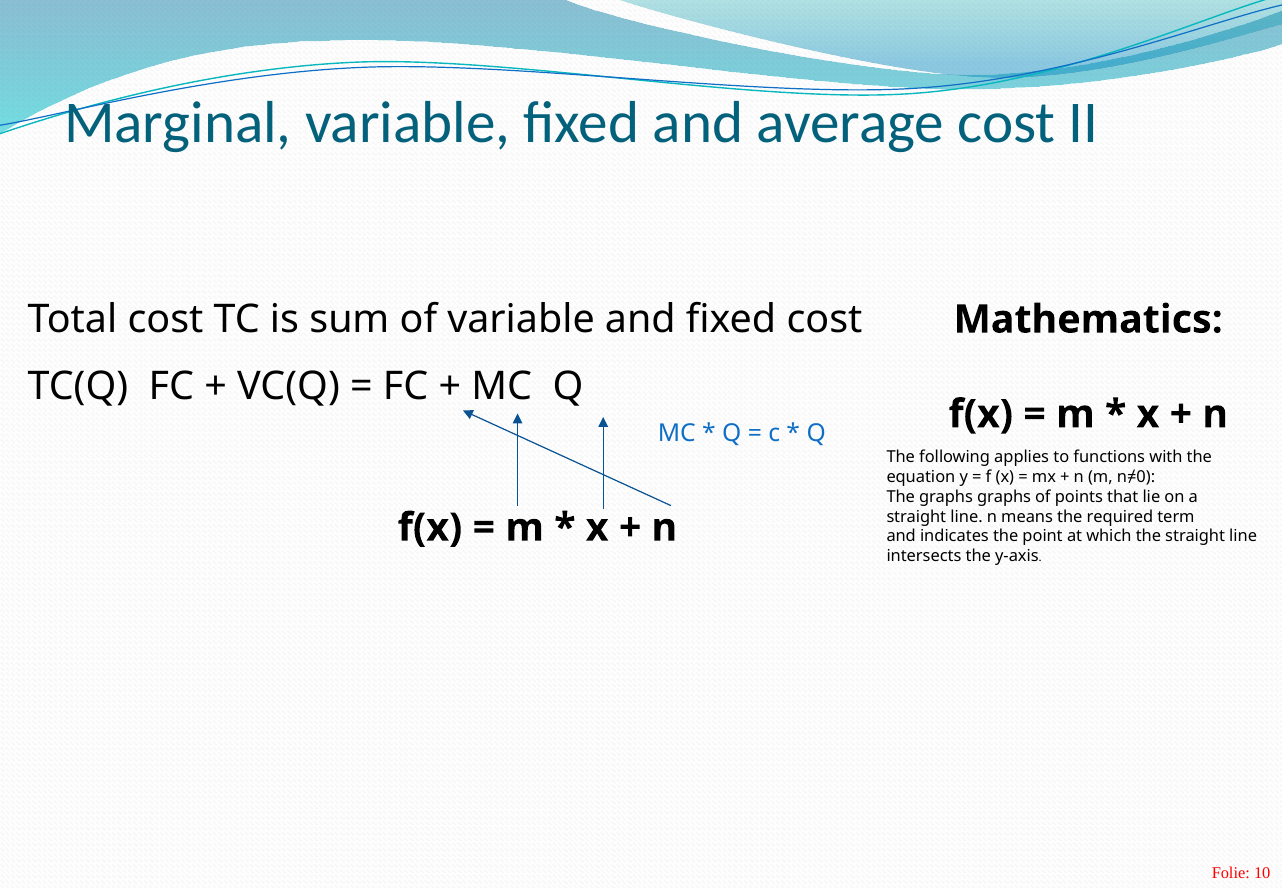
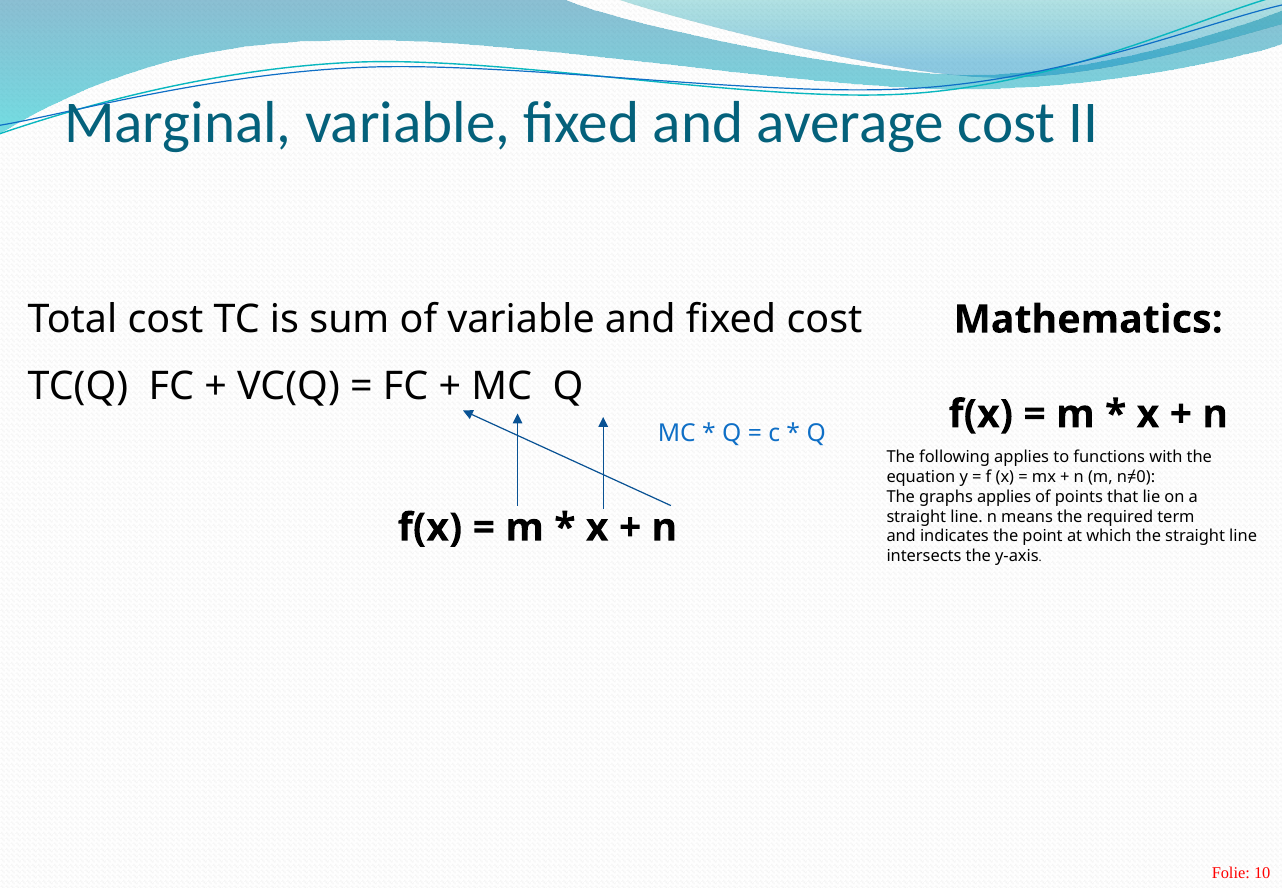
graphs graphs: graphs -> applies (1004, 497)
